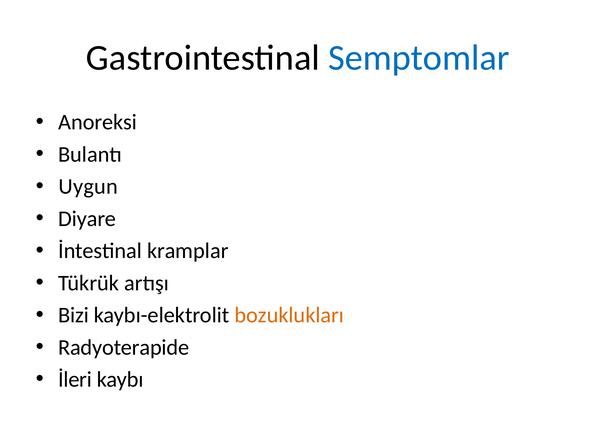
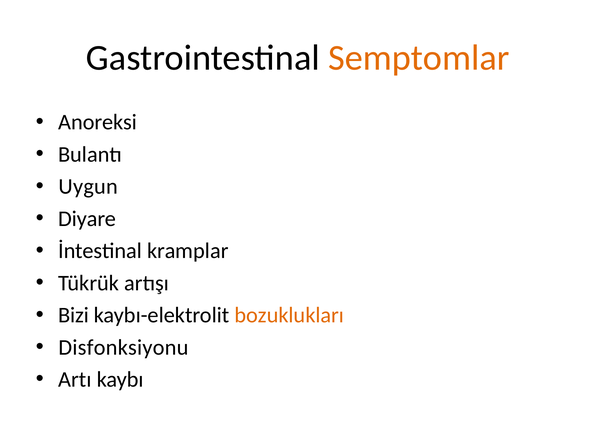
Semptomlar colour: blue -> orange (419, 58)
Radyoterapide: Radyoterapide -> Disfonksiyonu (123, 347)
İleri: İleri -> Artı (75, 379)
